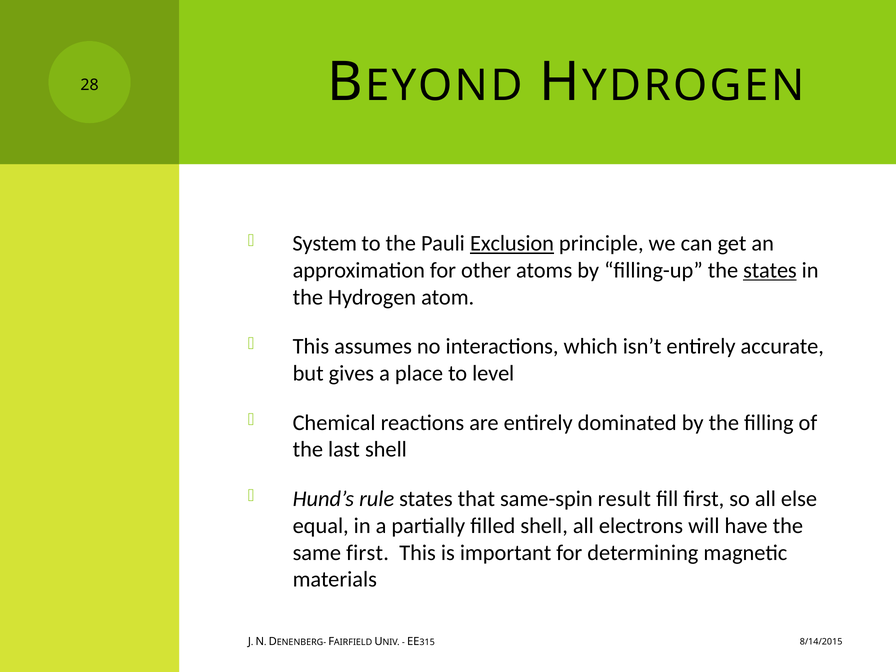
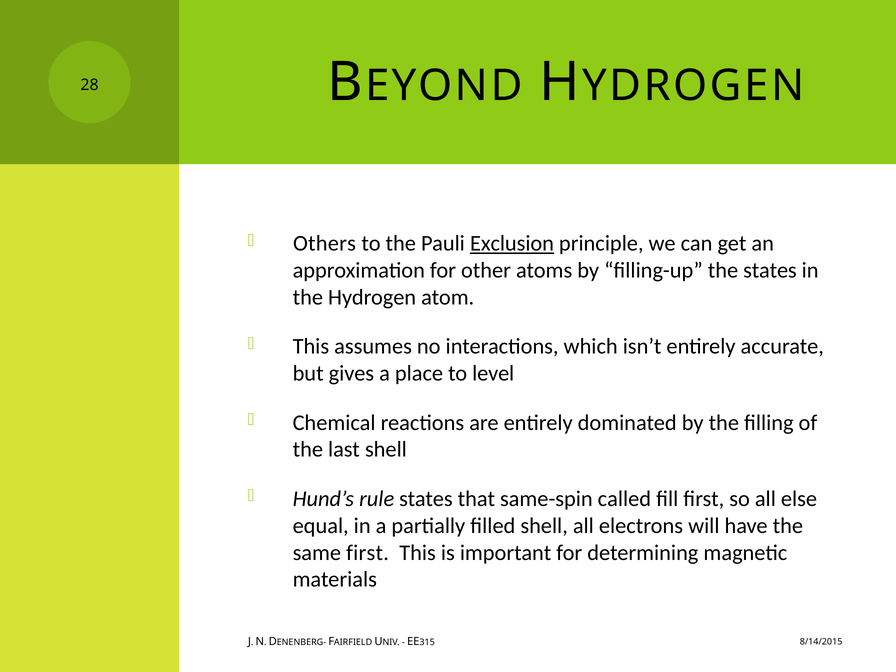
System: System -> Others (324, 243)
states underline: present -> none (770, 270)
result: result -> called (624, 499)
